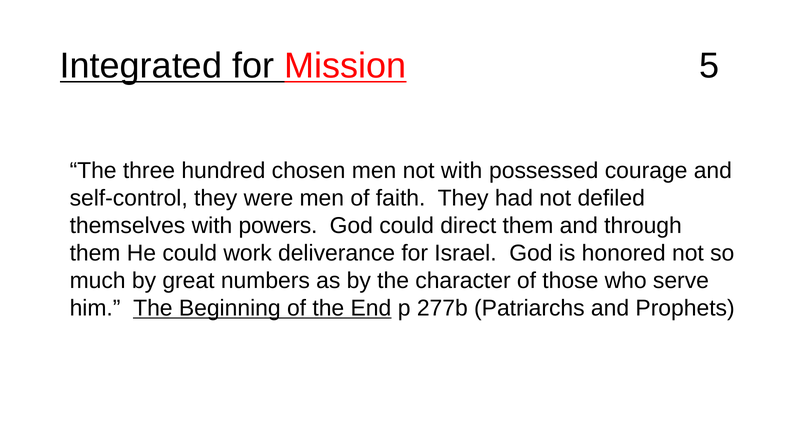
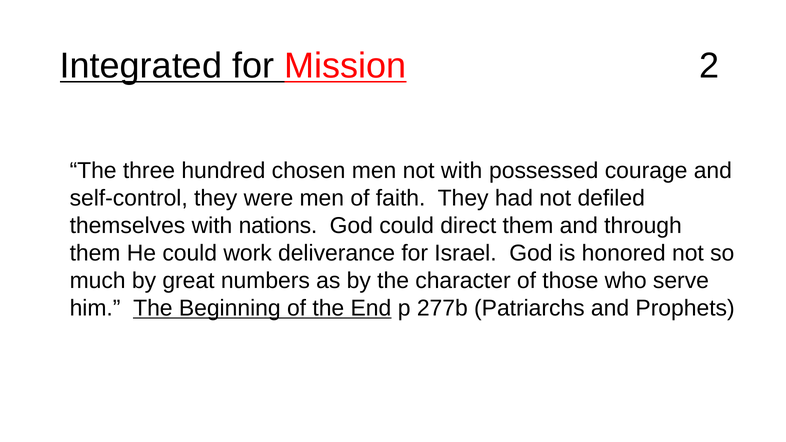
5: 5 -> 2 (709, 66)
powers: powers -> nations (278, 226)
